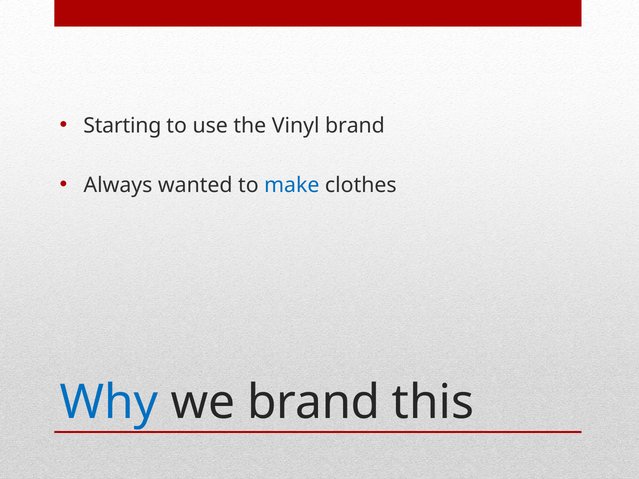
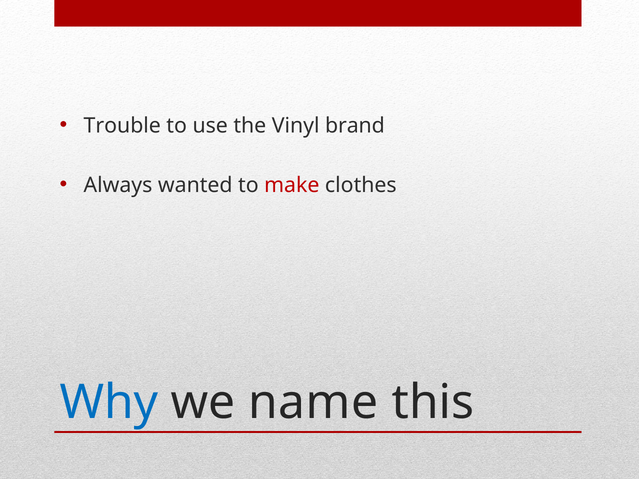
Starting: Starting -> Trouble (122, 126)
make colour: blue -> red (292, 185)
we brand: brand -> name (313, 403)
